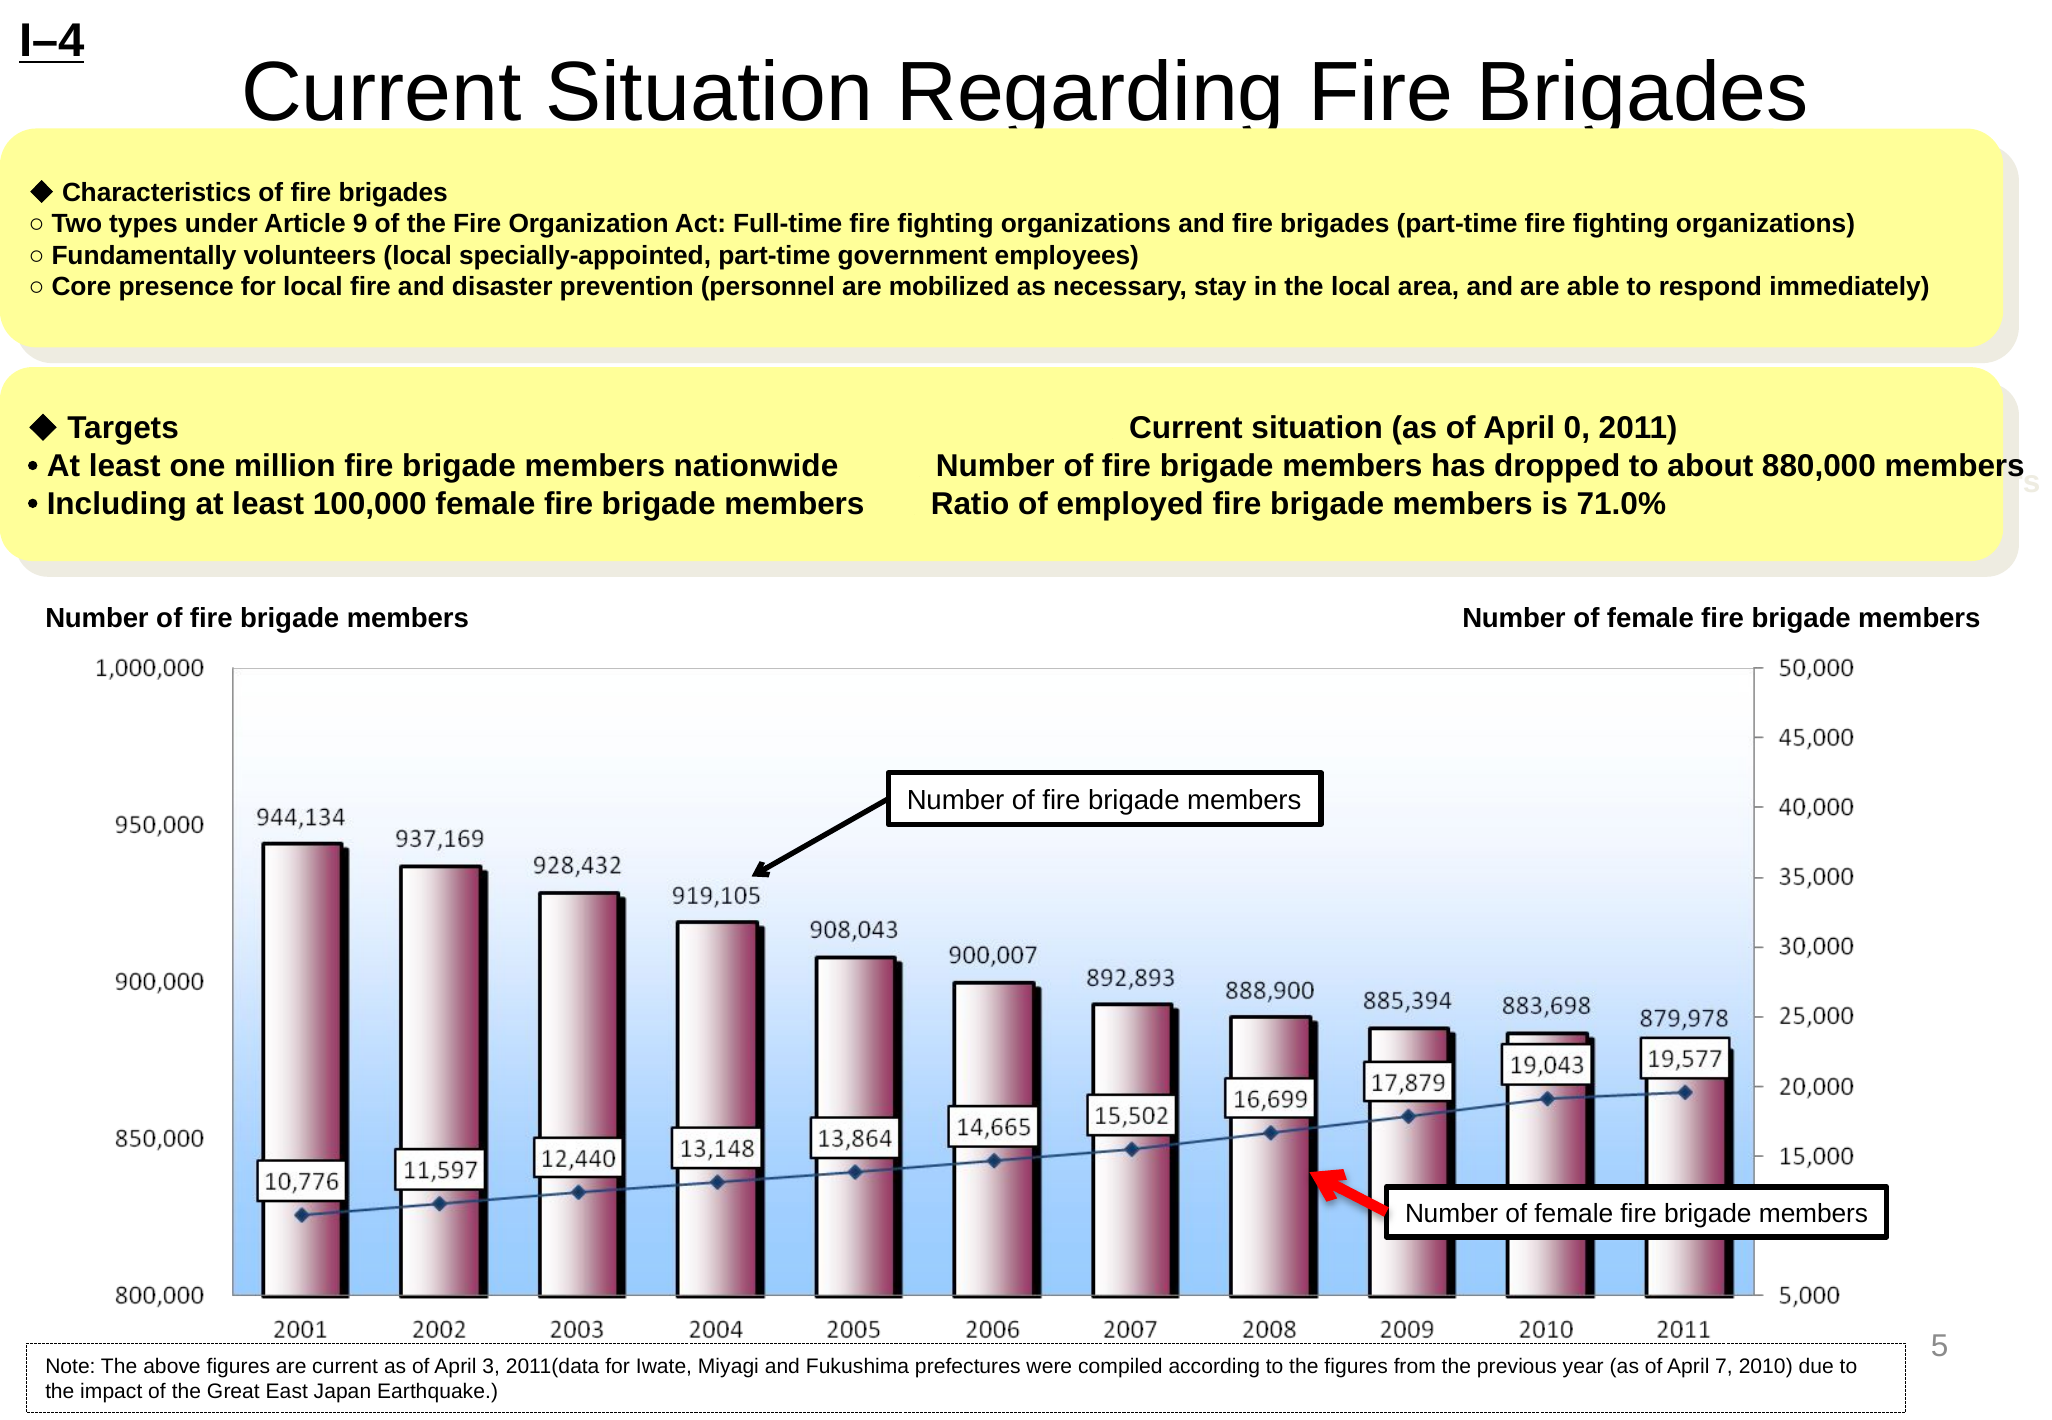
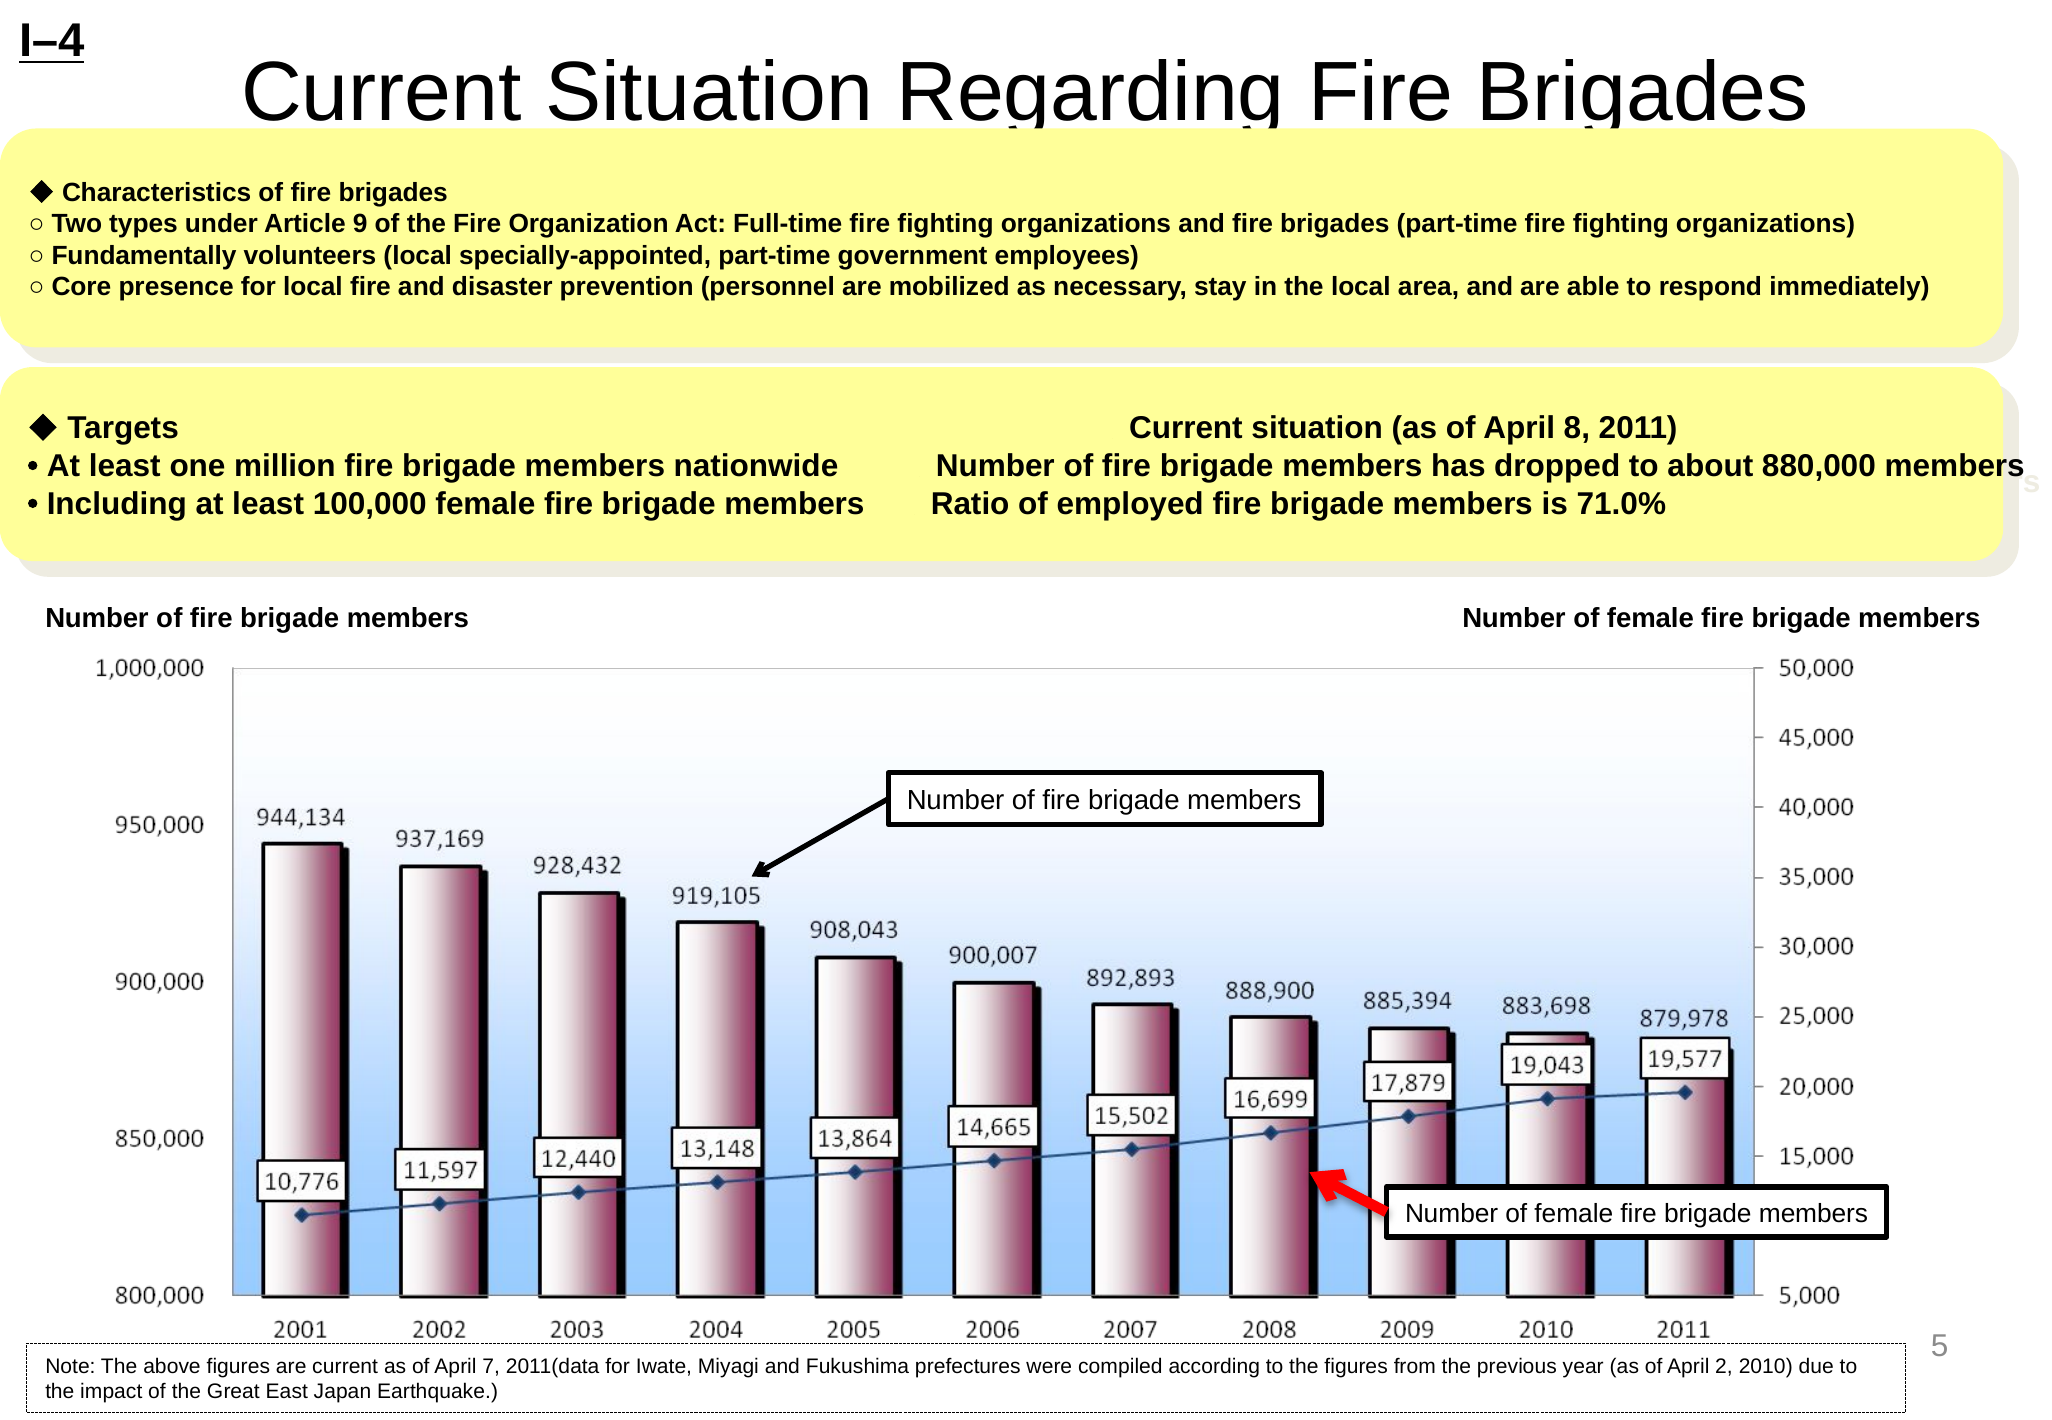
0: 0 -> 8 (1577, 429)
3: 3 -> 7 (491, 1367)
7: 7 -> 2 (1724, 1367)
